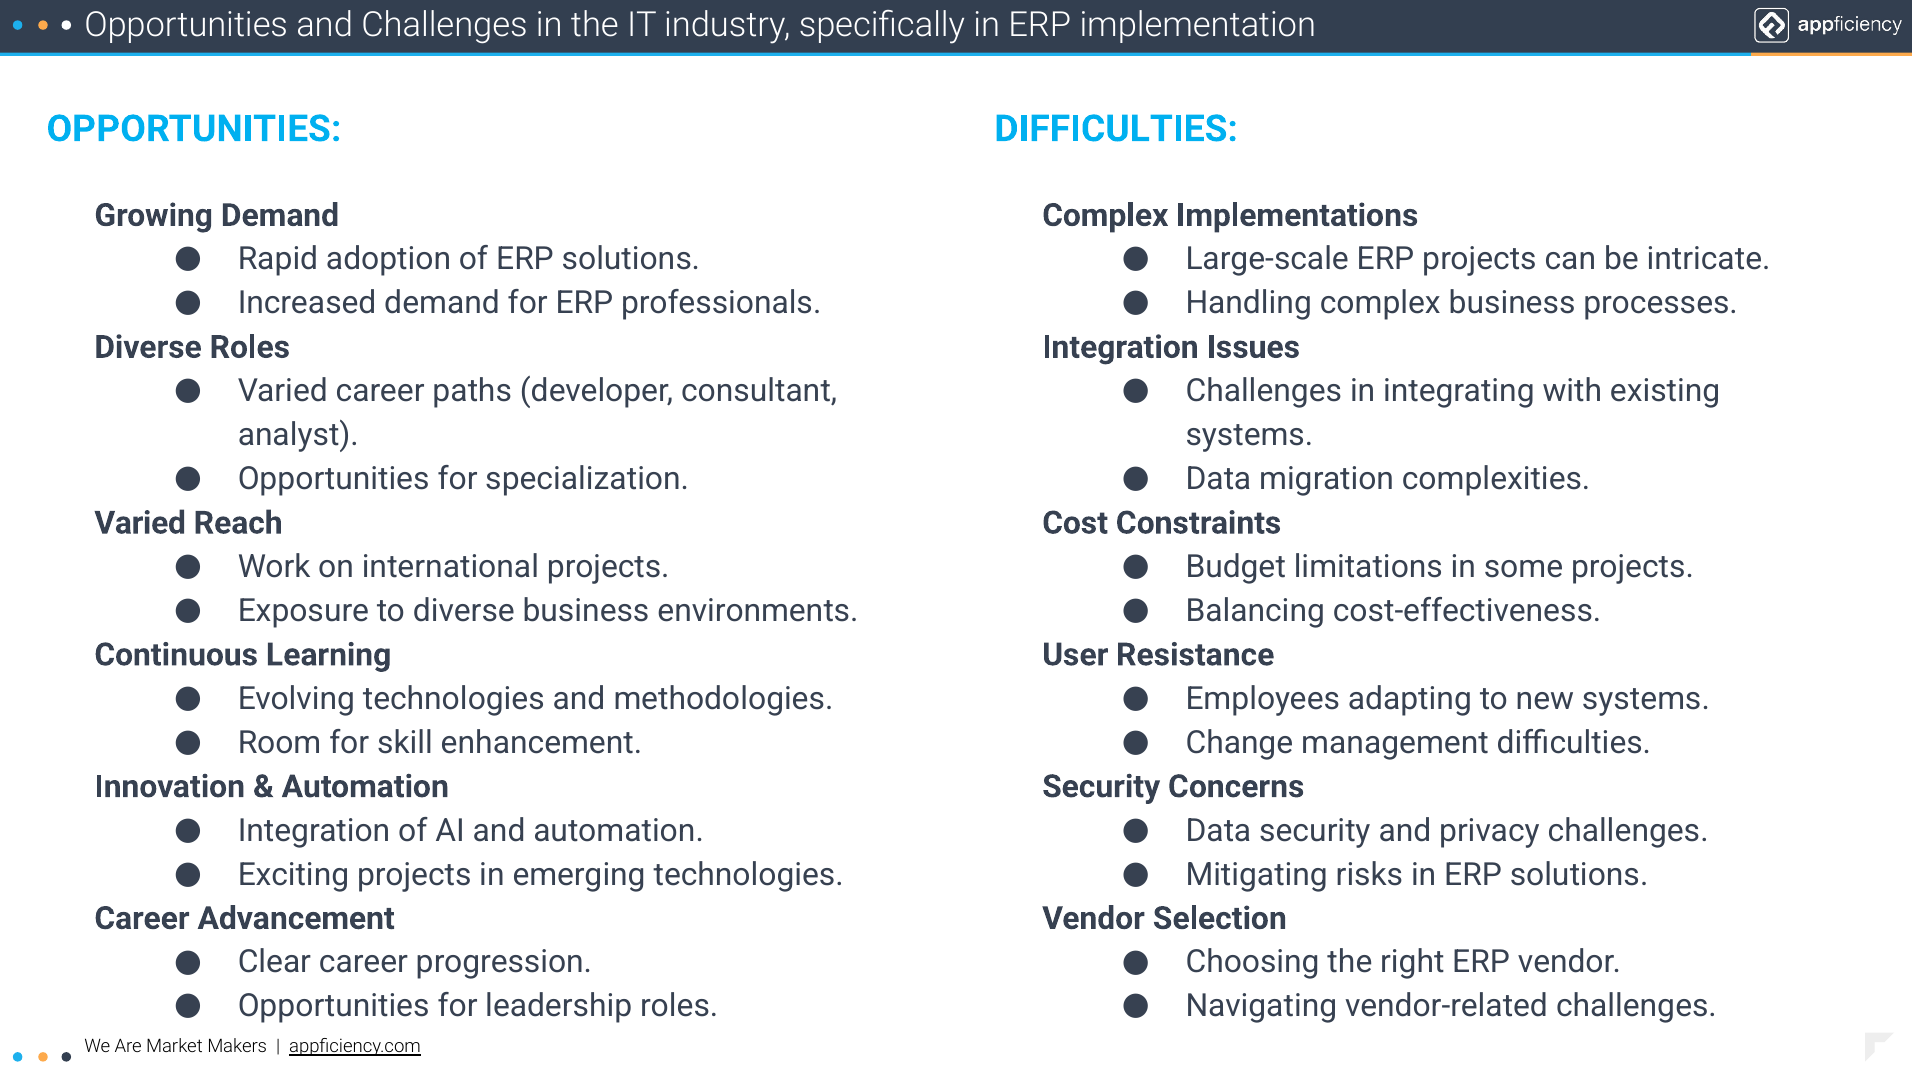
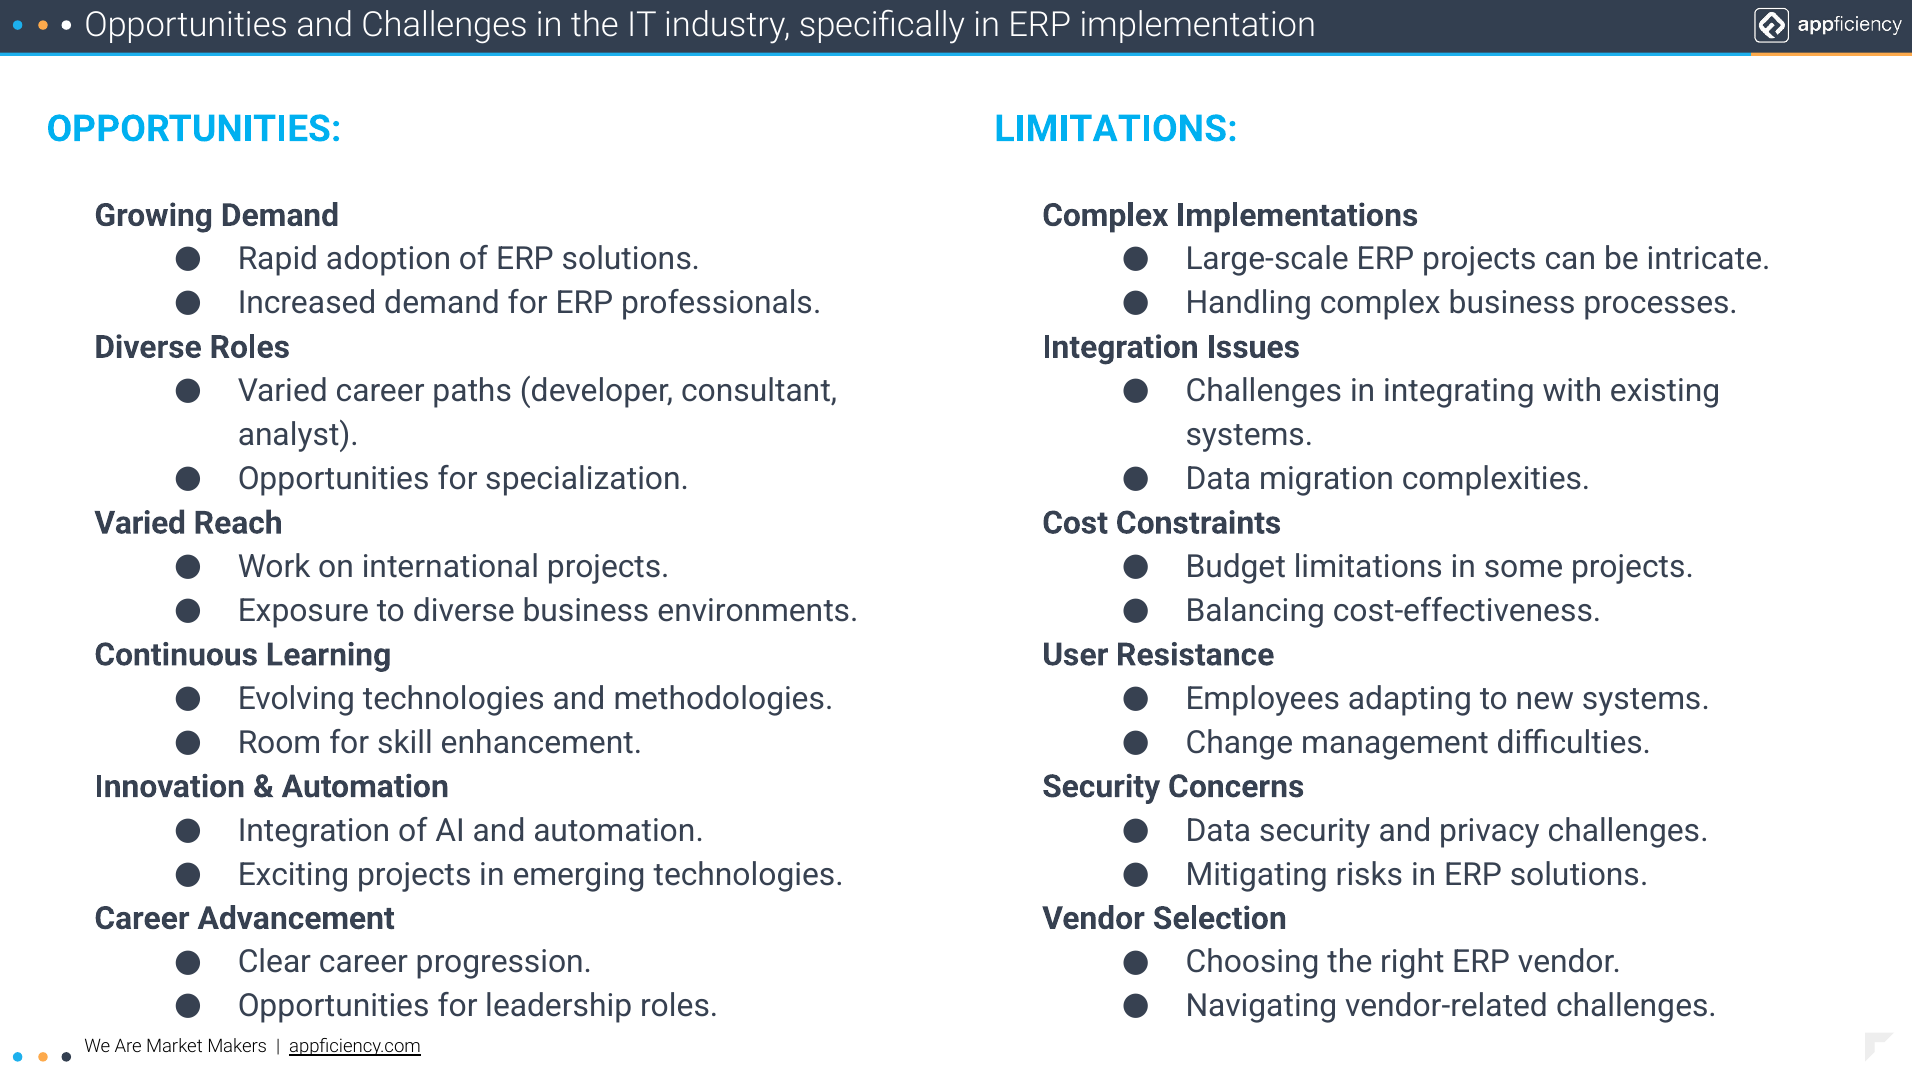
DIFFICULTIES: DIFFICULTIES -> LIMITATIONS (1116, 129)
